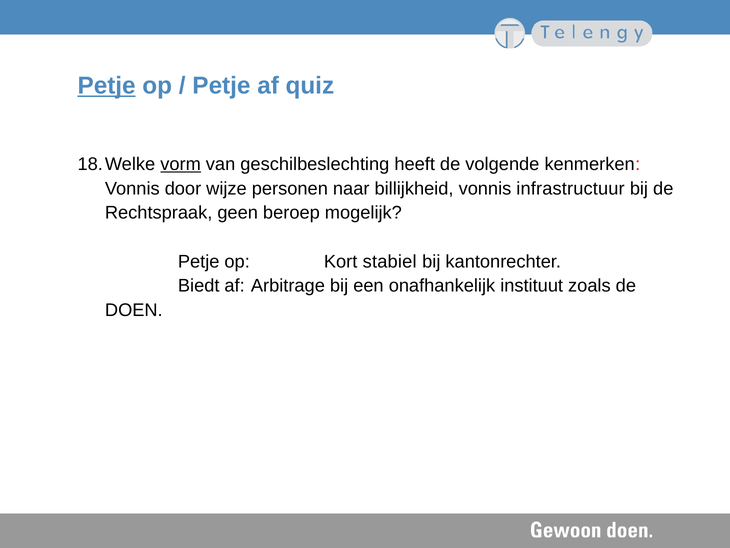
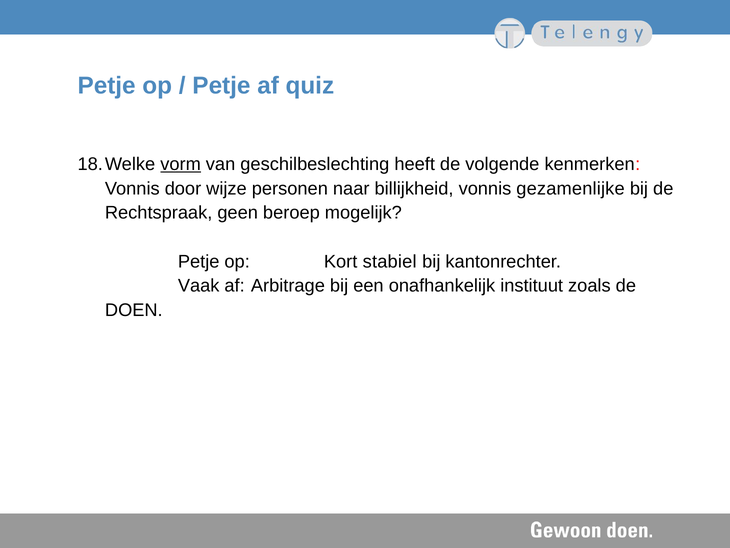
Petje underline: present -> none (107, 86)
infrastructuur: infrastructuur -> gezamenlijke (571, 188)
Biedt: Biedt -> Vaak (199, 286)
